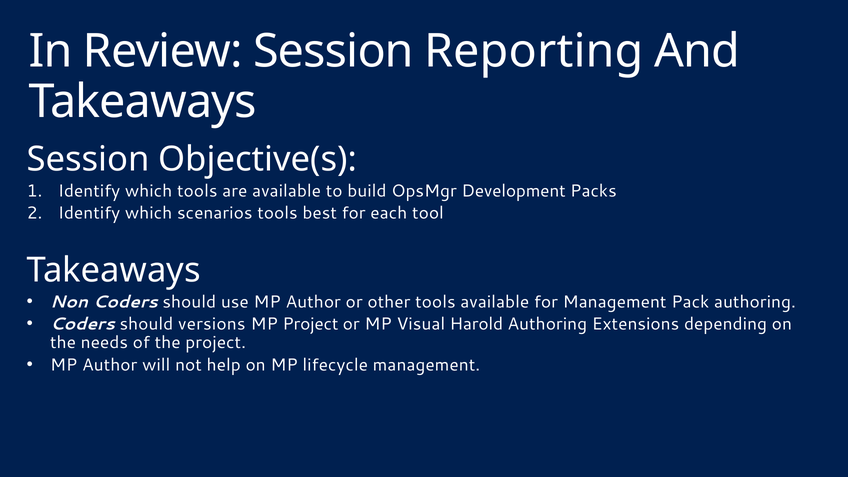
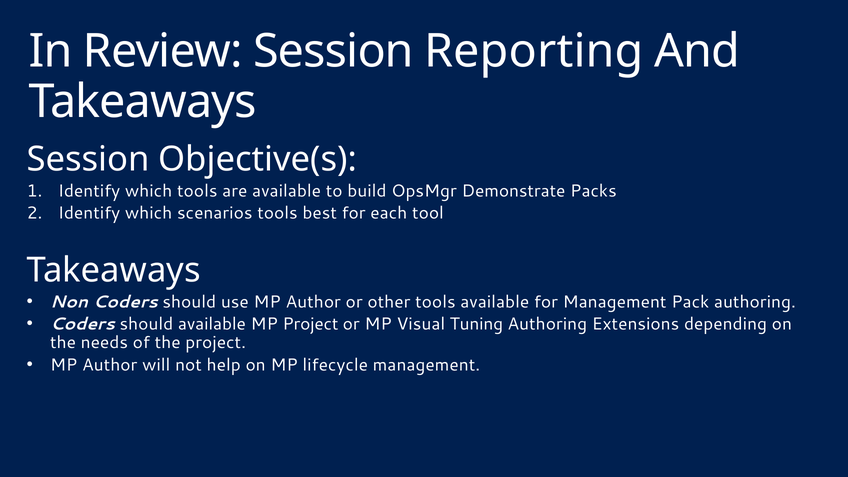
Development: Development -> Demonstrate (514, 191)
should versions: versions -> available (212, 324)
Harold: Harold -> Tuning (476, 324)
